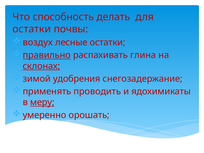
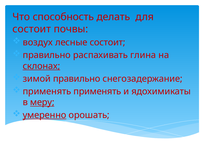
остатки: остатки -> состоит (32, 29)
лесные остатки: остатки -> состоит (108, 42)
правильно underline: present -> none (47, 55)
зимой удобрения: удобрения -> правильно (77, 79)
применять проводить: проводить -> применять (97, 91)
умеренно underline: none -> present (44, 115)
